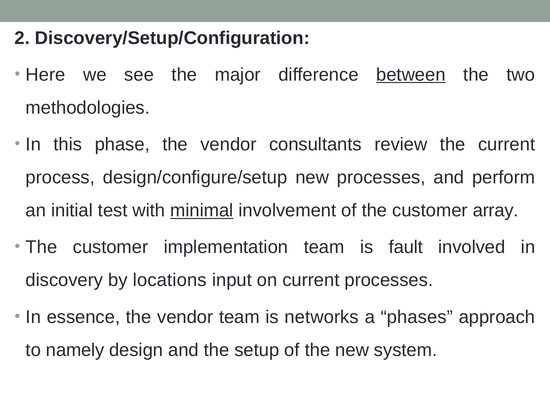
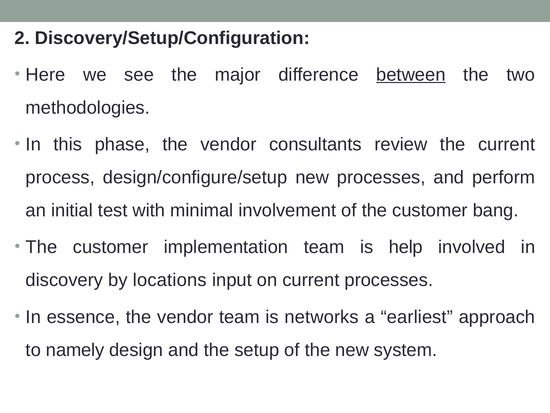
minimal underline: present -> none (202, 210)
array: array -> bang (496, 210)
fault: fault -> help (406, 247)
phases: phases -> earliest (417, 317)
